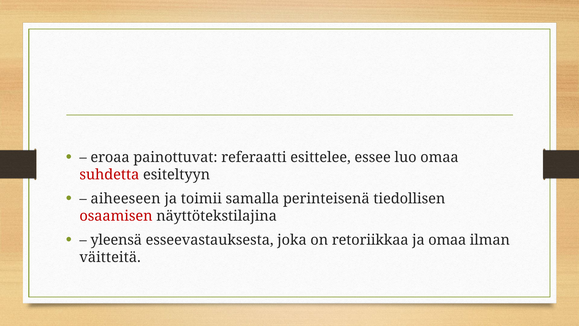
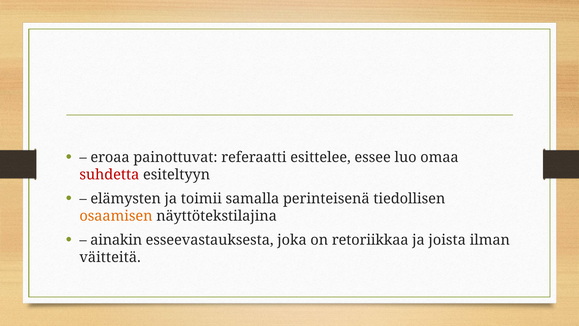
aiheeseen: aiheeseen -> elämysten (126, 198)
osaamisen colour: red -> orange (116, 216)
yleensä: yleensä -> ainakin (116, 240)
ja omaa: omaa -> joista (447, 240)
